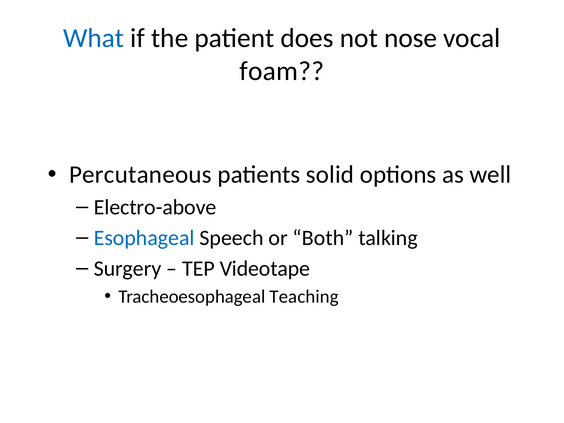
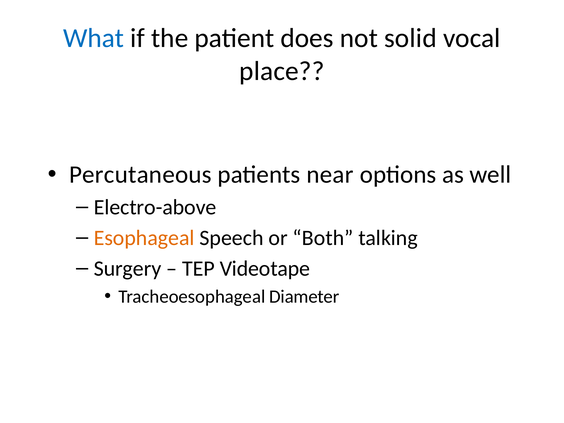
nose: nose -> solid (410, 38)
foam: foam -> place (282, 71)
solid: solid -> near (330, 175)
Esophageal colour: blue -> orange (144, 238)
Teaching: Teaching -> Diameter (304, 297)
